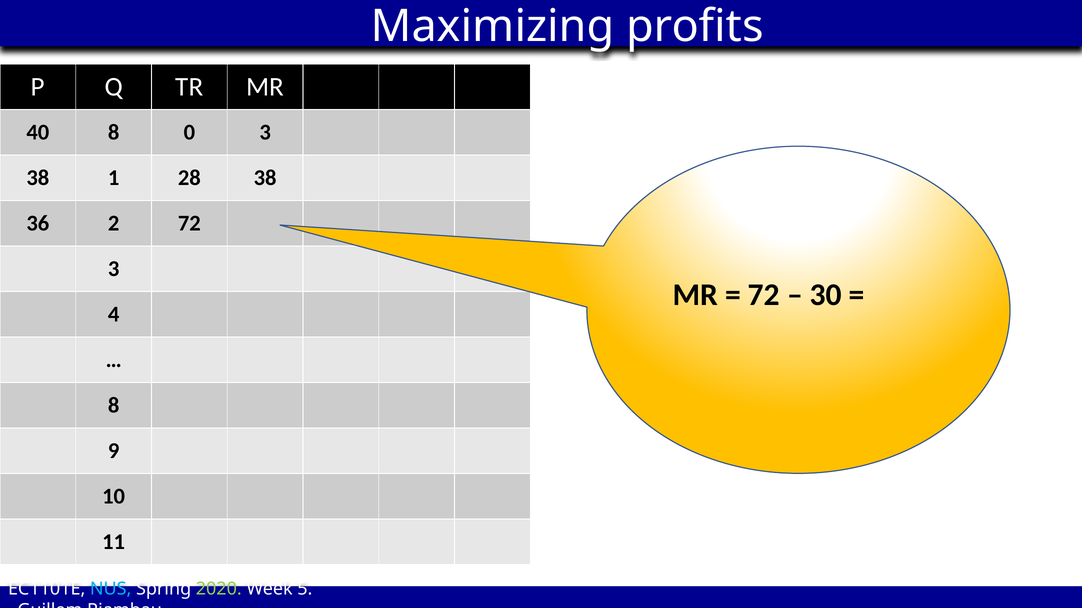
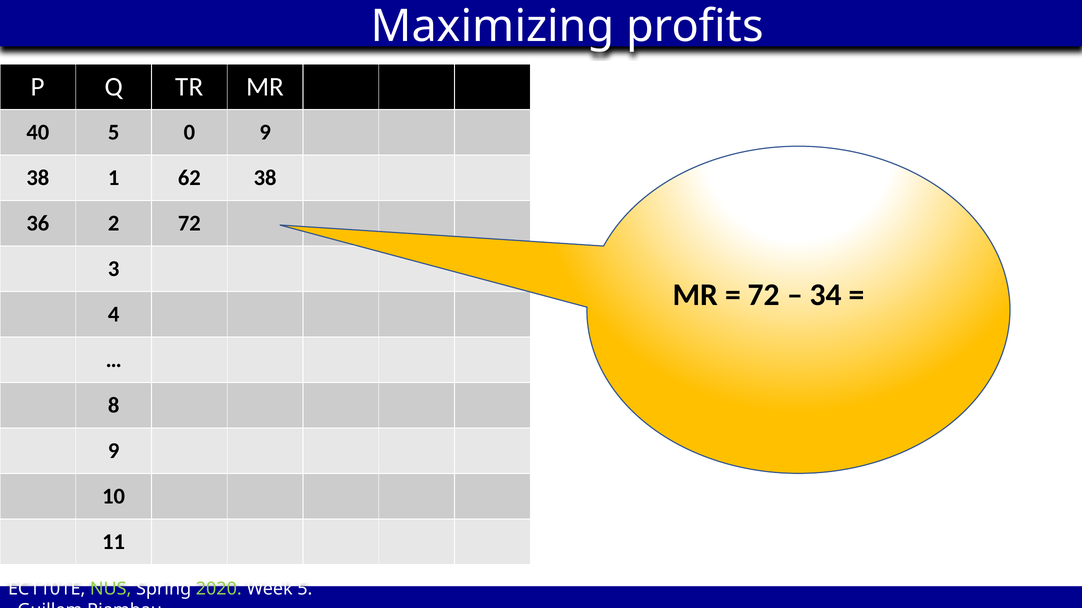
40 8: 8 -> 5 (114, 132)
0 3: 3 -> 9 (265, 132)
28: 28 -> 62 (189, 178)
30: 30 -> 34 (826, 295)
NUS colour: light blue -> light green (111, 589)
